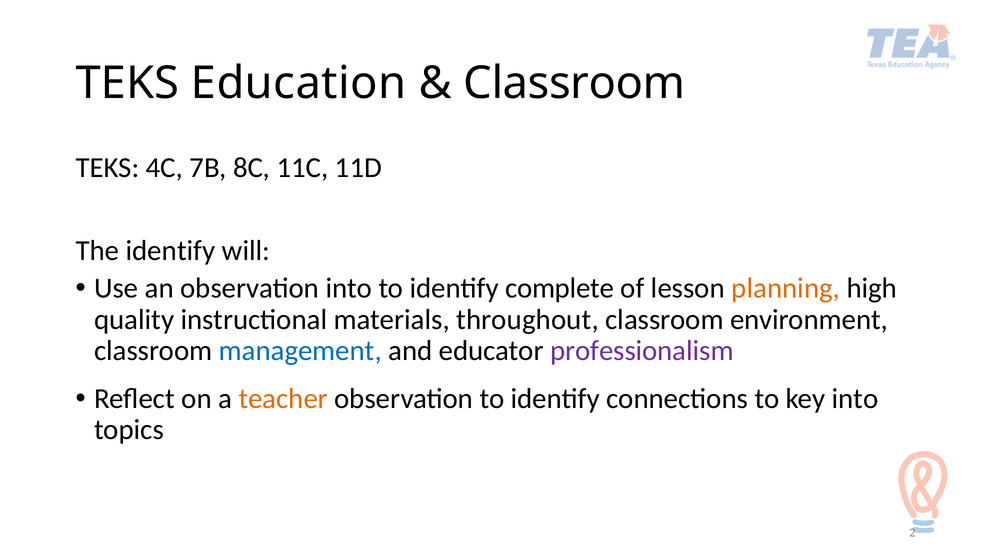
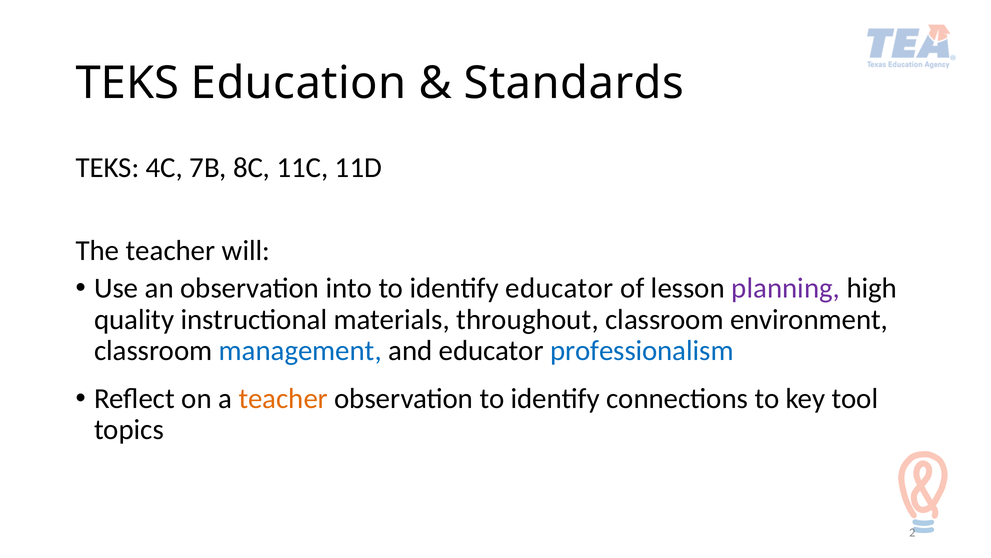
Classroom: Classroom -> Standards (574, 83)
The identify: identify -> teacher (171, 251)
identify complete: complete -> educator (559, 288)
planning colour: orange -> purple (786, 288)
professionalism colour: purple -> blue (642, 351)
key into: into -> tool (855, 398)
